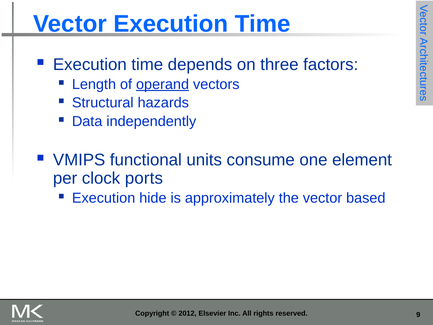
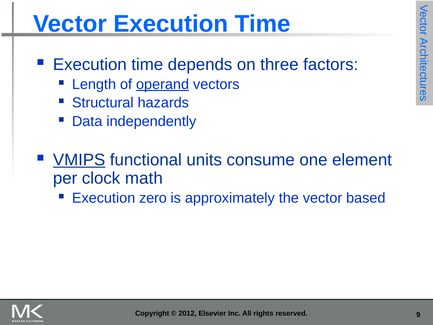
VMIPS underline: none -> present (79, 160)
ports: ports -> math (144, 178)
hide: hide -> zero (153, 198)
